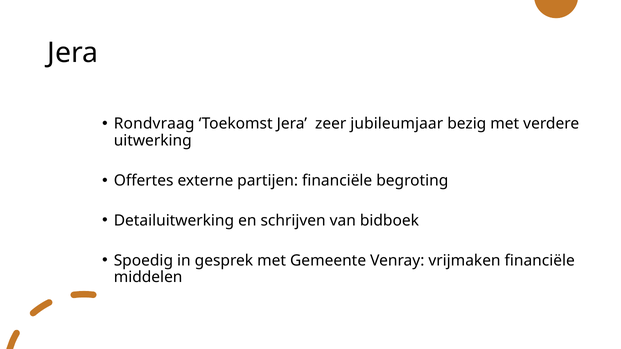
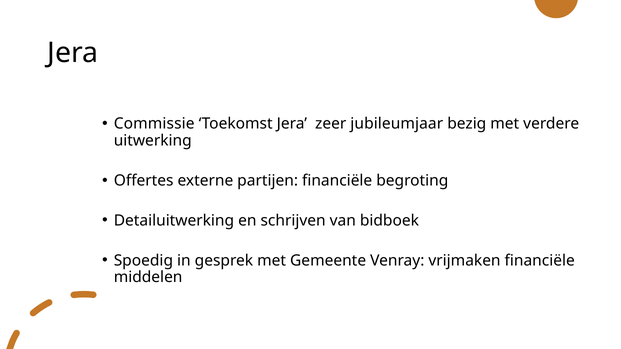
Rondvraag: Rondvraag -> Commissie (154, 124)
